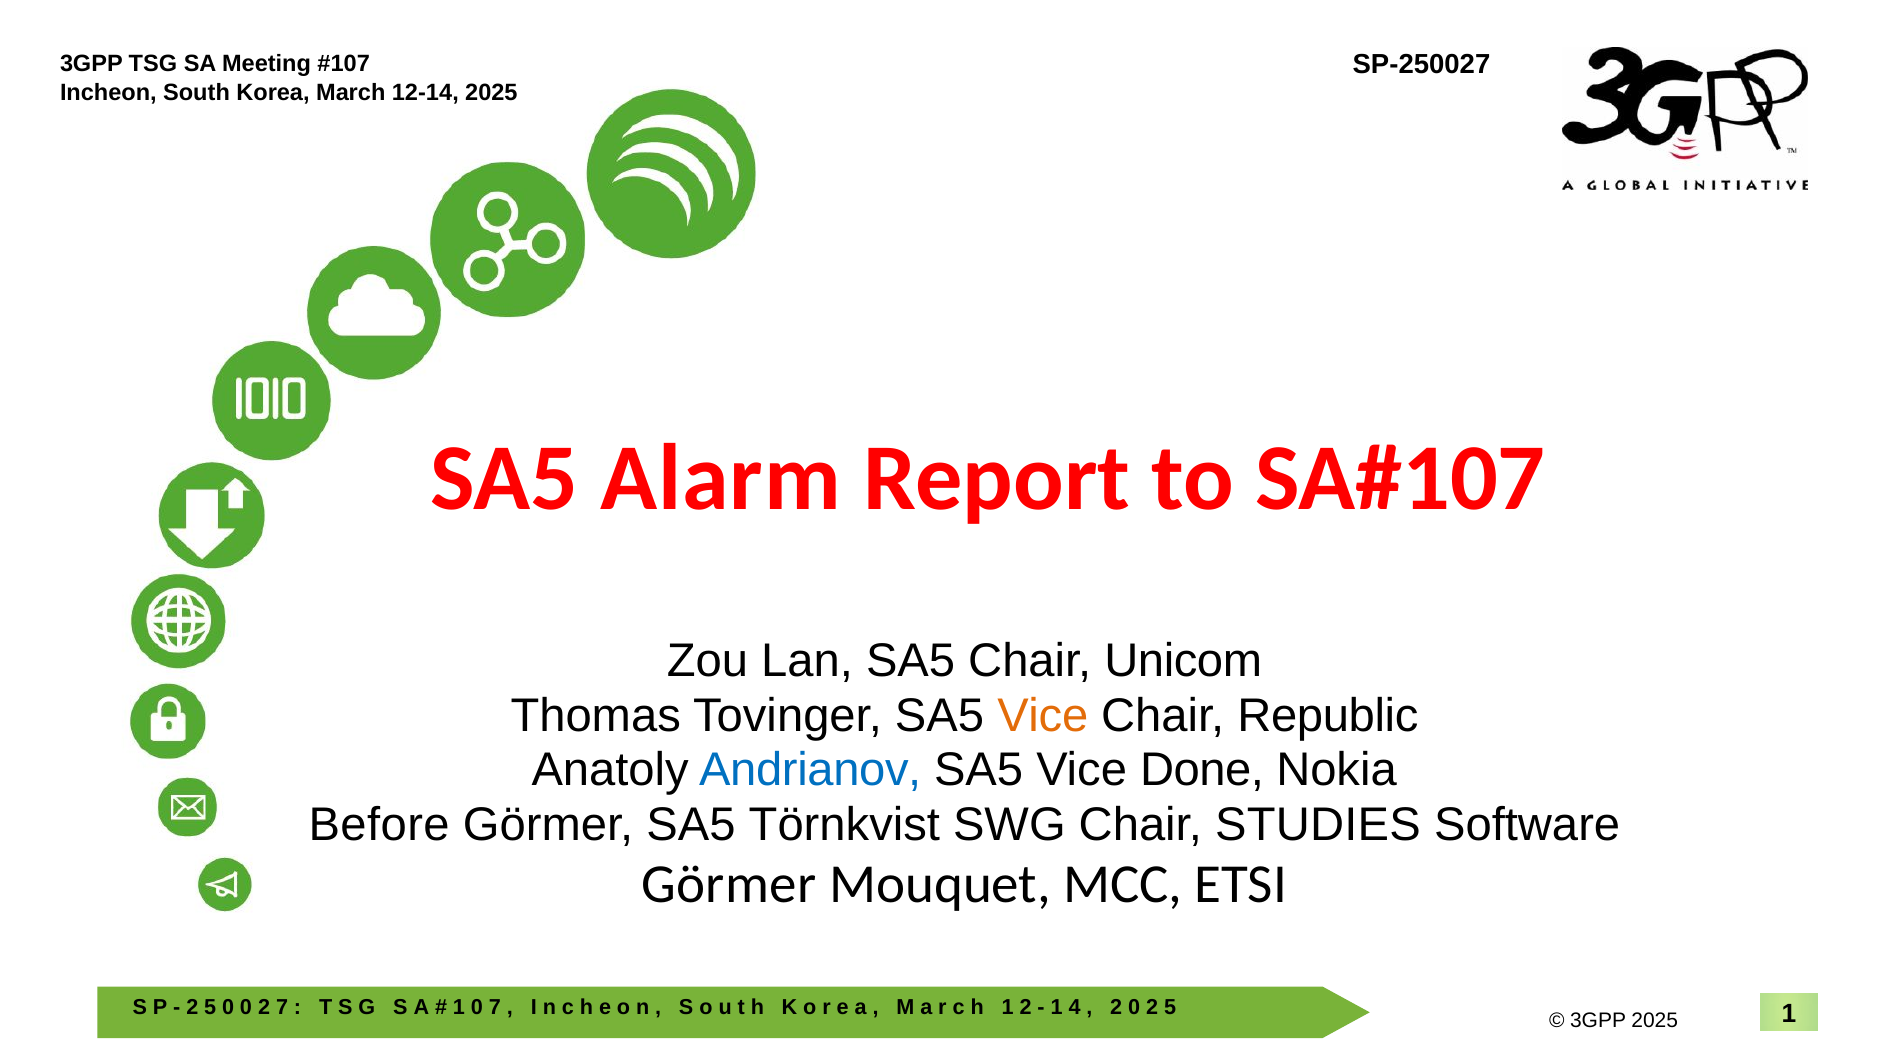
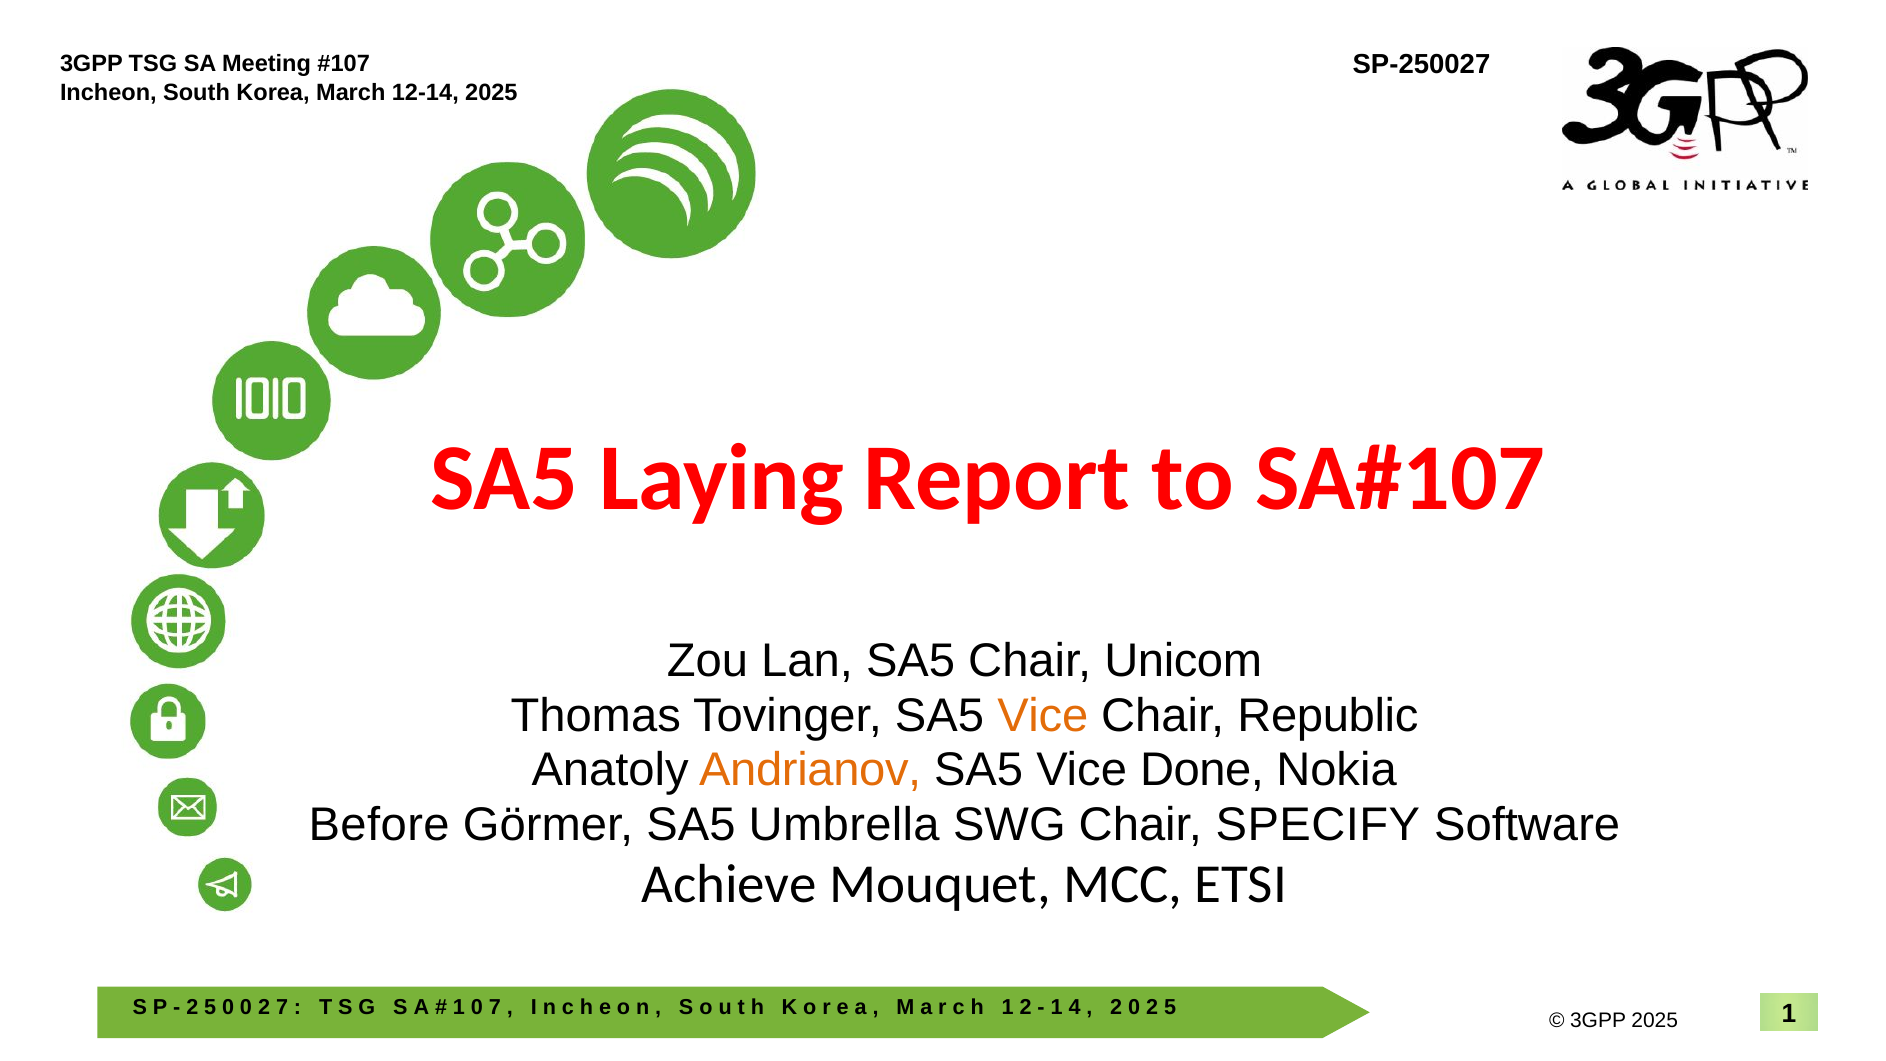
Alarm: Alarm -> Laying (721, 478)
Andrianov colour: blue -> orange (810, 770)
Törnkvist: Törnkvist -> Umbrella (844, 825)
STUDIES: STUDIES -> SPECIFY (1318, 825)
Görmer: Görmer -> Achieve (729, 885)
